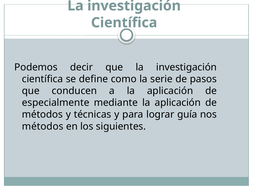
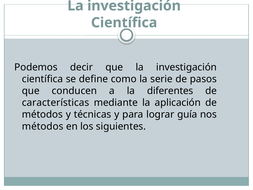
a la aplicación: aplicación -> diferentes (170, 91)
especialmente: especialmente -> características (56, 103)
